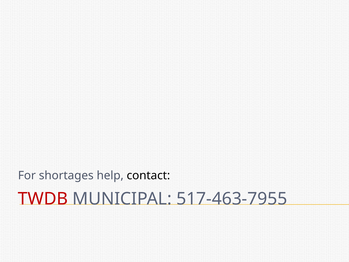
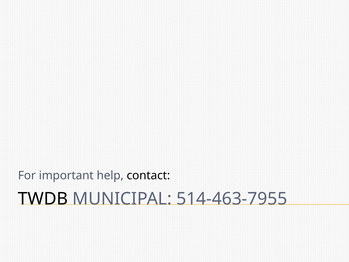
shortages: shortages -> important (66, 175)
TWDB colour: red -> black (43, 199)
517-463-7955: 517-463-7955 -> 514-463-7955 (232, 199)
